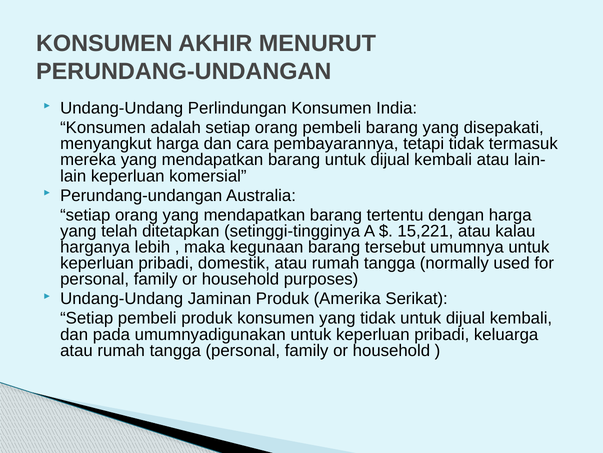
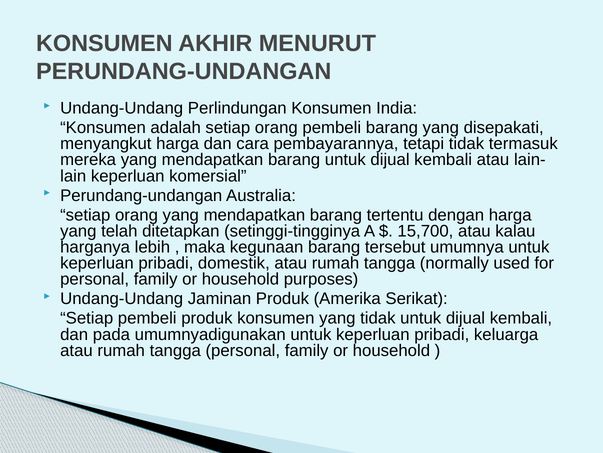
15,221: 15,221 -> 15,700 (425, 231)
